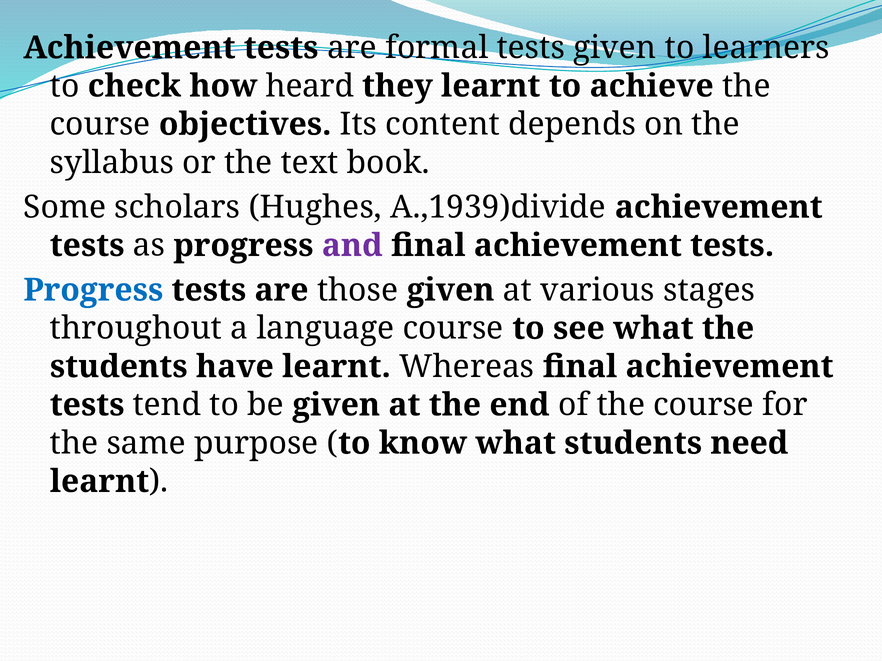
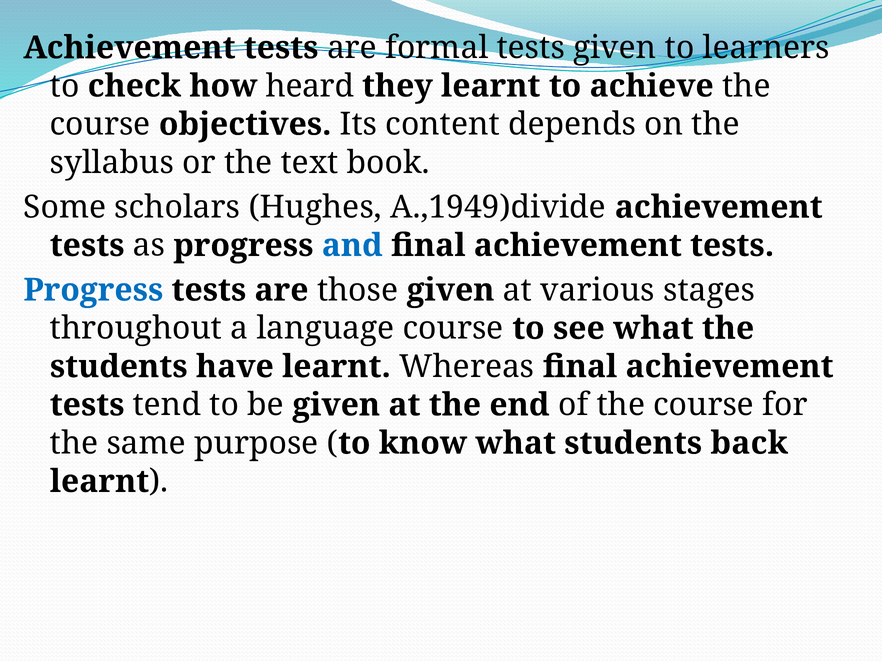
A.,1939)divide: A.,1939)divide -> A.,1949)divide (498, 207)
and colour: purple -> blue (352, 246)
need: need -> back (749, 444)
